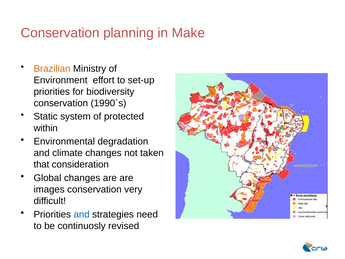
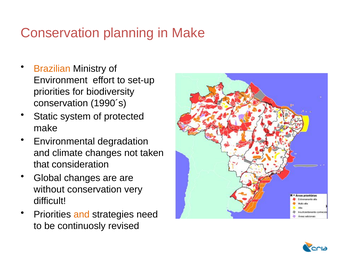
within: within -> make (46, 128)
images: images -> without (49, 189)
and colour: blue -> orange (82, 214)
